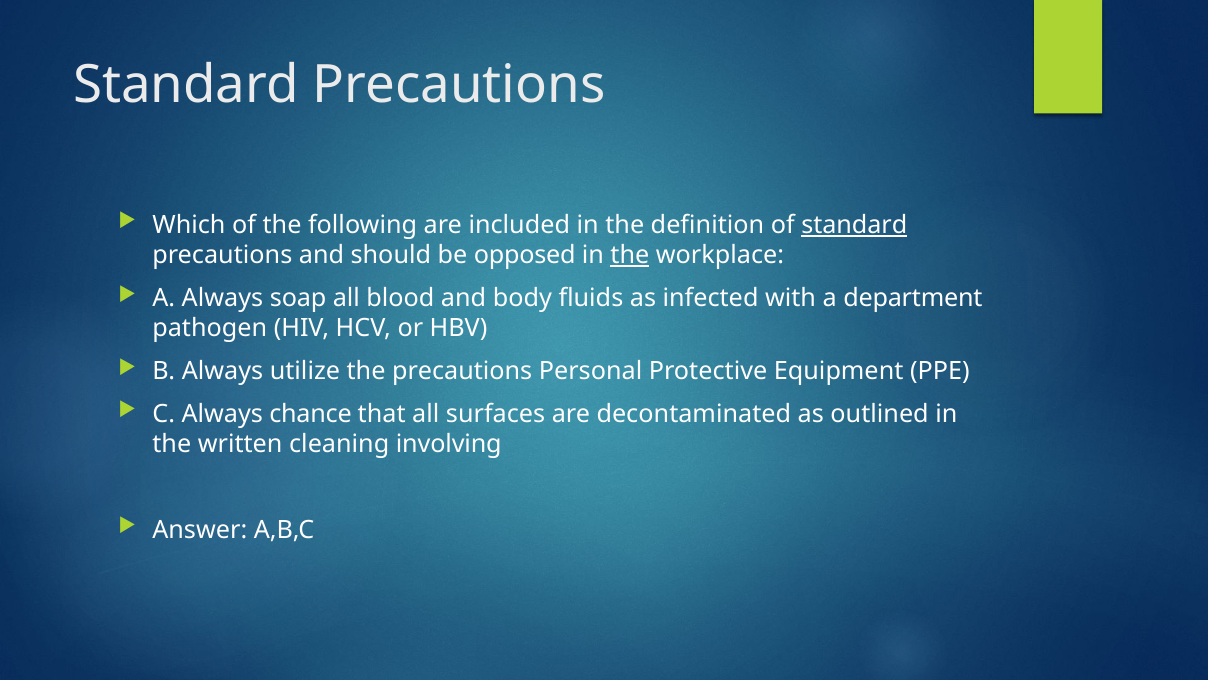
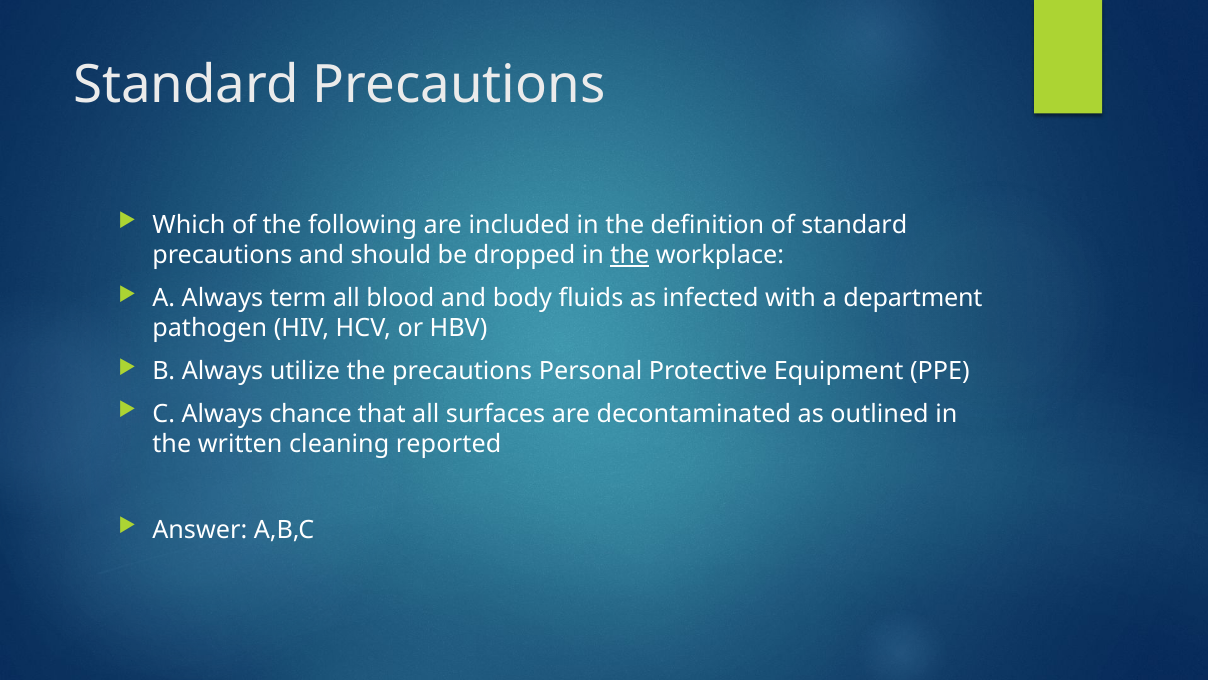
standard underline: present -> none (854, 225)
opposed: opposed -> dropped (525, 255)
soap: soap -> term (298, 298)
involving: involving -> reported (449, 444)
